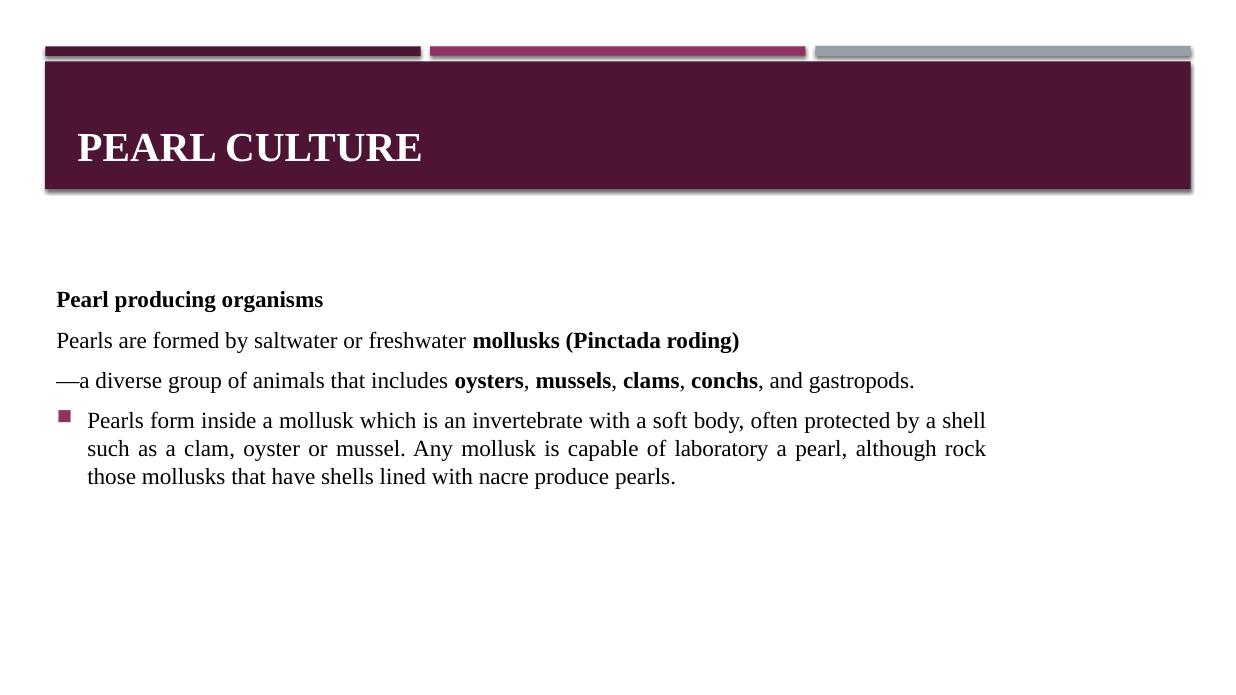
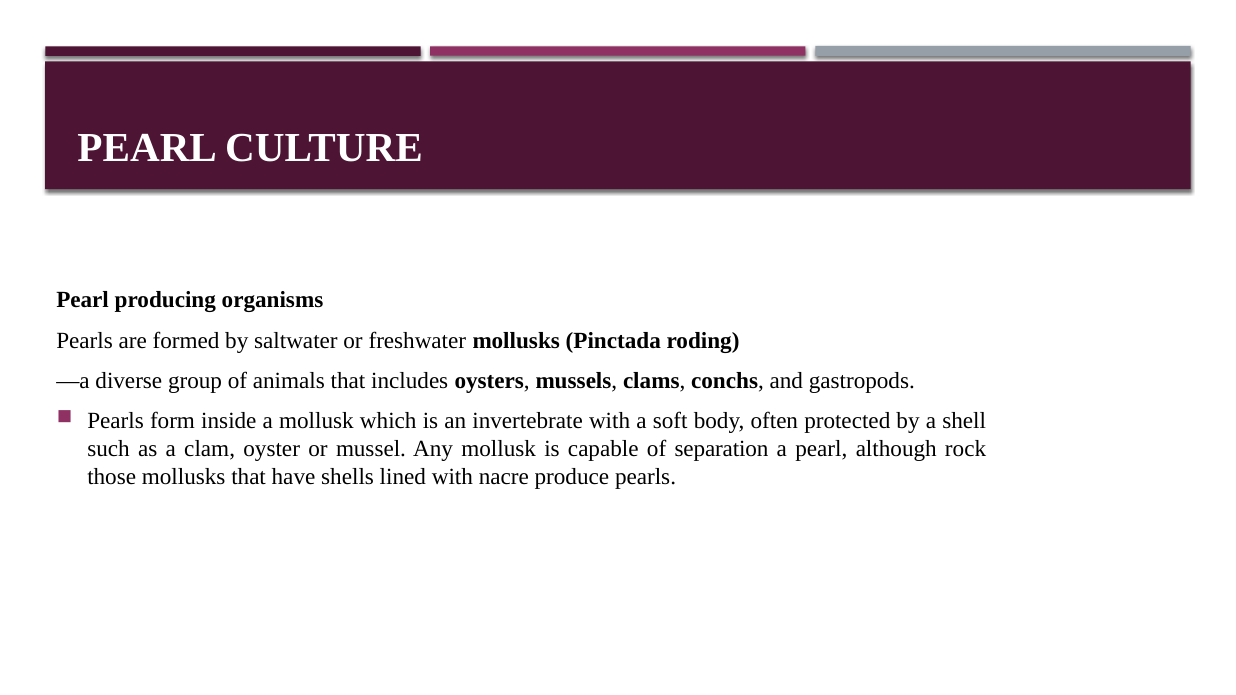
laboratory: laboratory -> separation (722, 449)
